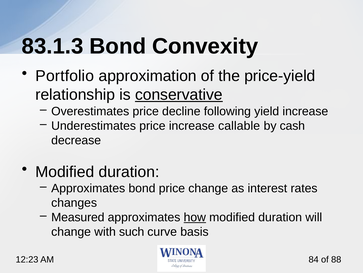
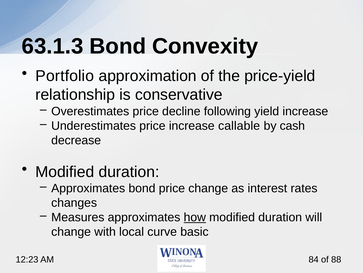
83.1.3: 83.1.3 -> 63.1.3 (53, 46)
conservative underline: present -> none (179, 95)
Measured: Measured -> Measures (78, 217)
such: such -> local (132, 231)
basis: basis -> basic (194, 231)
